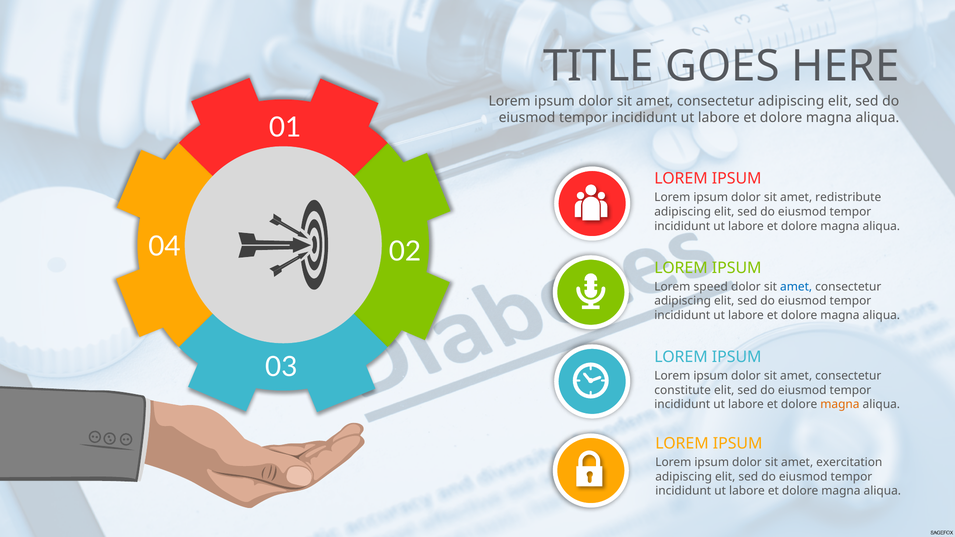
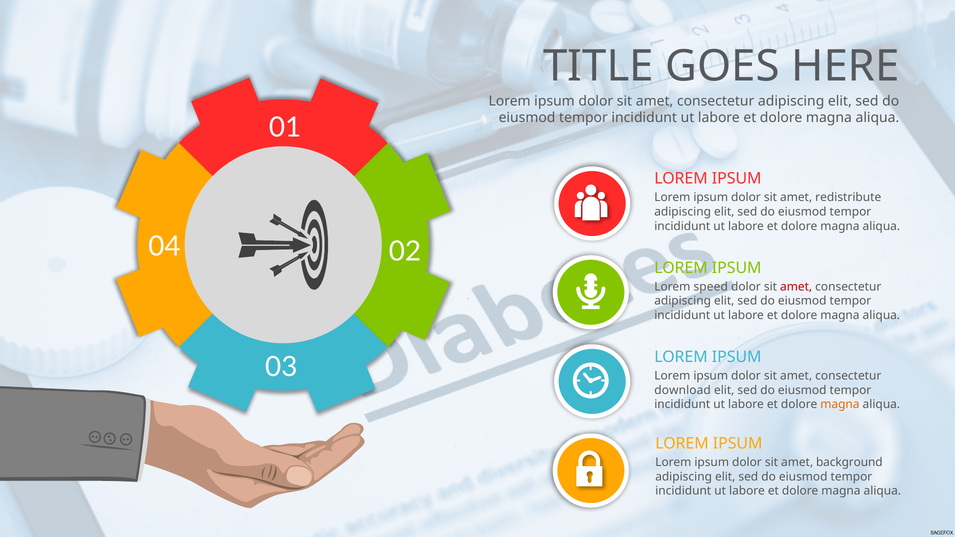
amet colour: blue -> red (796, 287)
constitute: constitute -> download (683, 390)
exercitation: exercitation -> background (849, 462)
